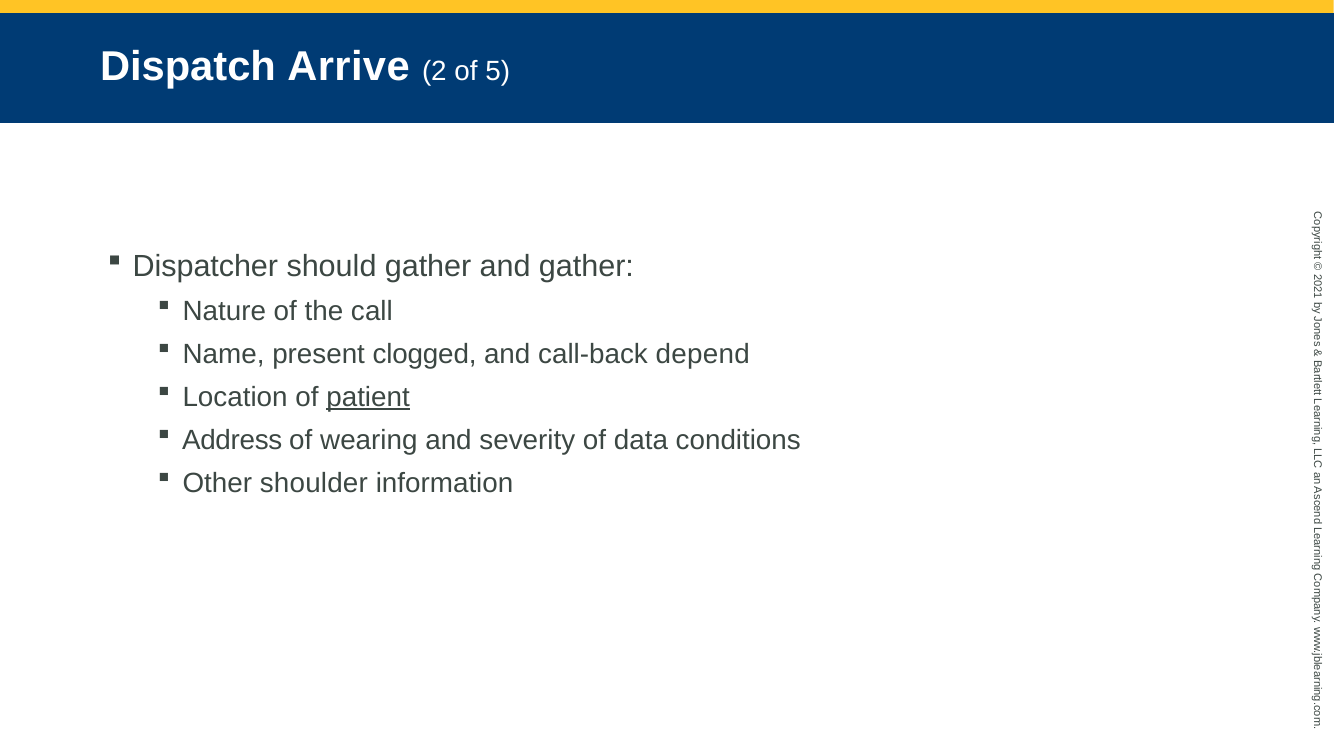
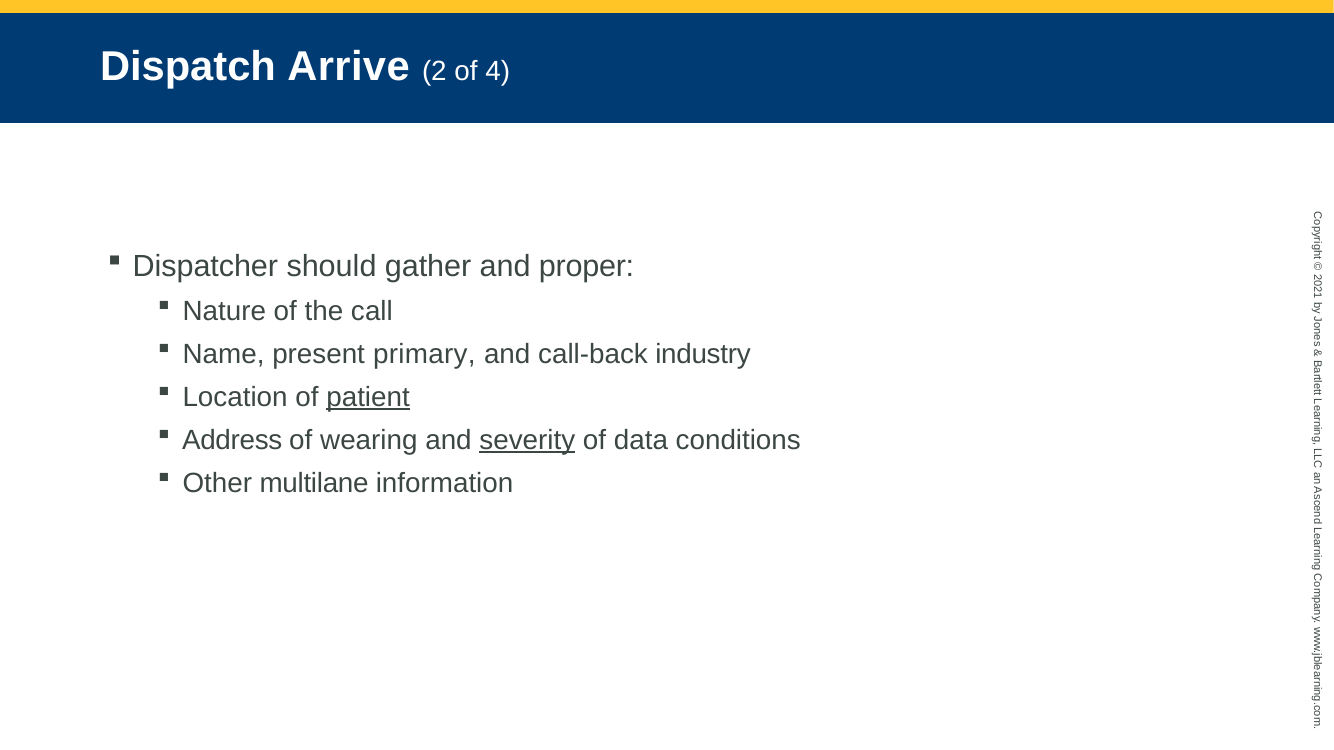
5: 5 -> 4 (498, 72)
and gather: gather -> proper (587, 267)
clogged: clogged -> primary (424, 354)
depend: depend -> industry (703, 354)
severity underline: none -> present (527, 440)
shoulder: shoulder -> multilane (314, 484)
